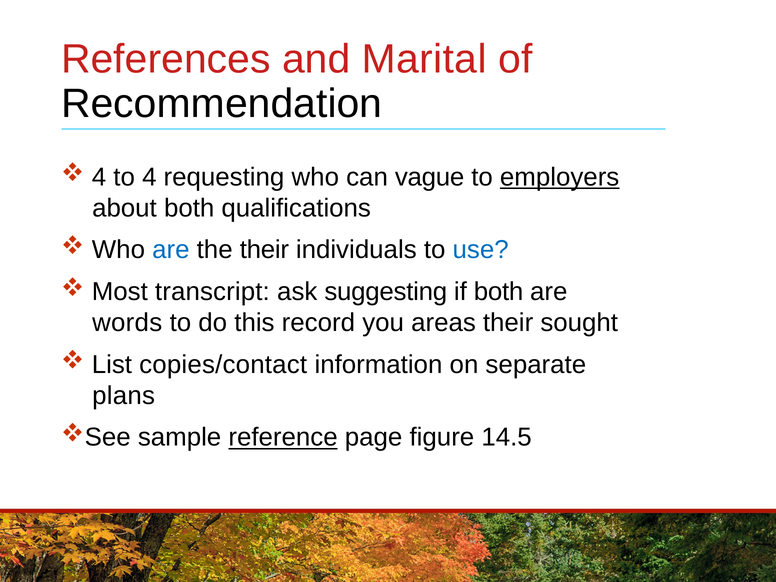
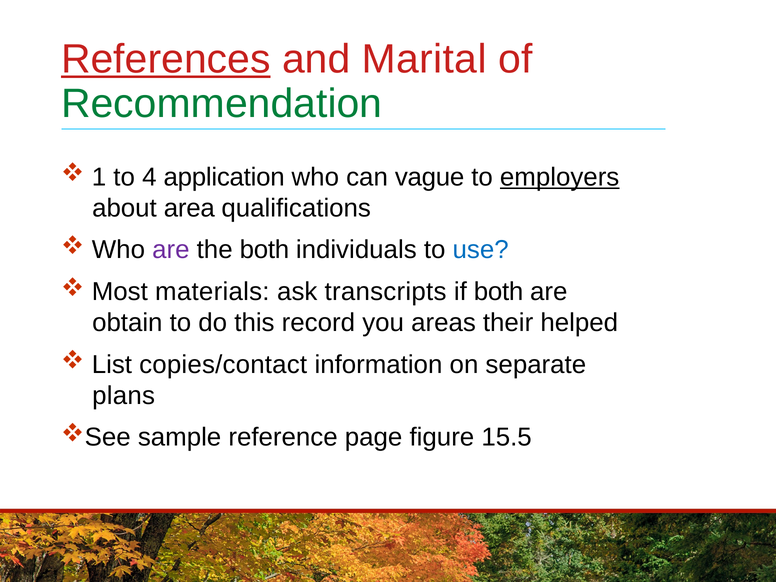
References underline: none -> present (166, 59)
Recommendation colour: black -> green (222, 104)
4: 4 -> 1 (99, 177)
requesting: requesting -> application (224, 177)
about both: both -> area (189, 208)
are colour: blue -> purple (171, 250)
the their: their -> both (264, 250)
transcript: transcript -> materials (212, 292)
suggesting: suggesting -> transcripts (386, 292)
words: words -> obtain (127, 323)
sought: sought -> helped (579, 323)
reference underline: present -> none (283, 437)
14.5: 14.5 -> 15.5 (507, 437)
